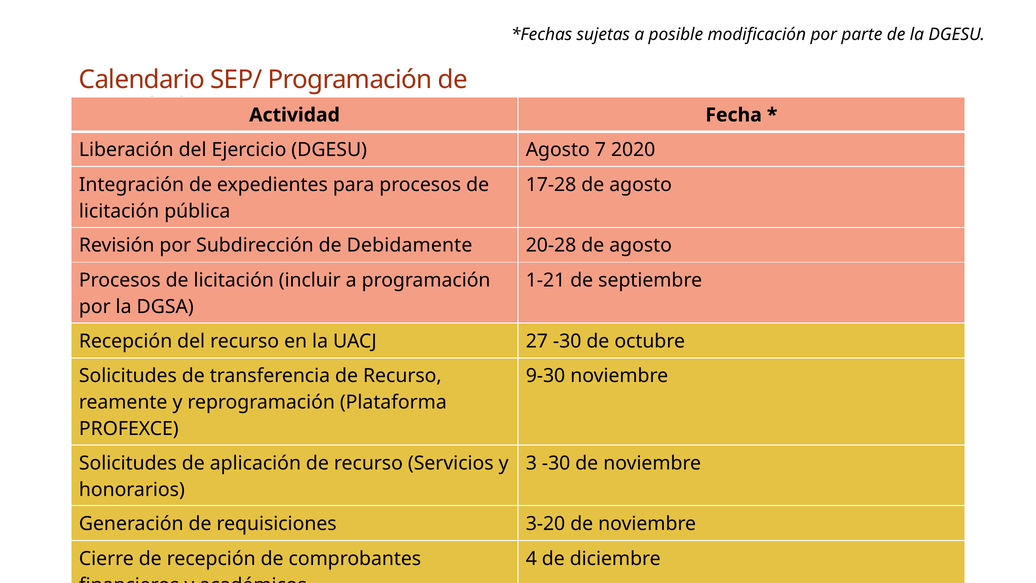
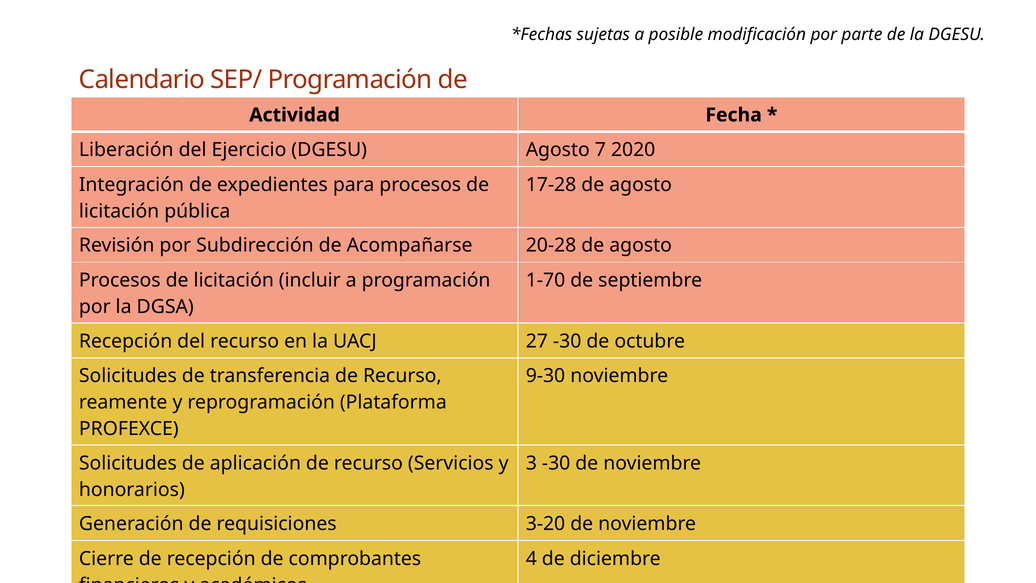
Debidamente: Debidamente -> Acompañarse (410, 245)
1-21: 1-21 -> 1-70 (545, 280)
